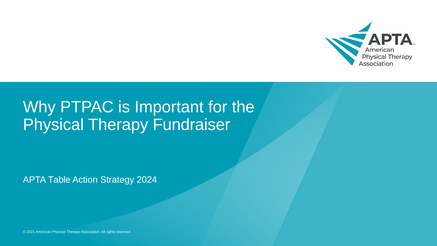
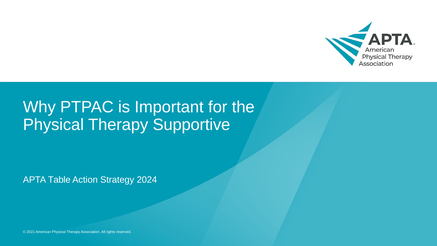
Fundraiser: Fundraiser -> Supportive (191, 125)
